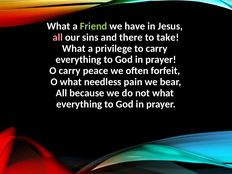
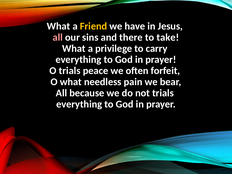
Friend colour: light green -> yellow (94, 26)
O carry: carry -> trials (70, 71)
not what: what -> trials (163, 93)
